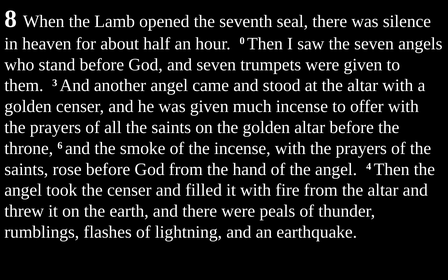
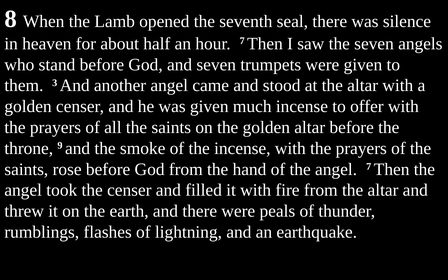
hour 0: 0 -> 7 (242, 41)
6: 6 -> 9 (60, 146)
angel 4: 4 -> 7 (369, 166)
